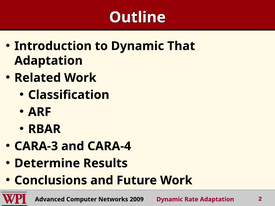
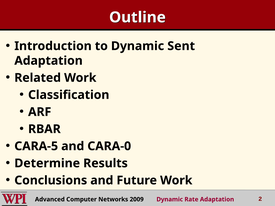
That: That -> Sent (181, 46)
CARA-3: CARA-3 -> CARA-5 (36, 146)
CARA-4: CARA-4 -> CARA-0 (109, 146)
